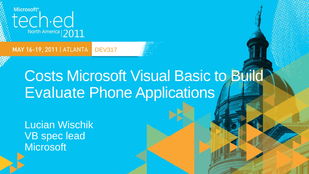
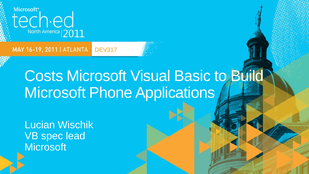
Evaluate: Evaluate -> Microsoft (55, 93)
